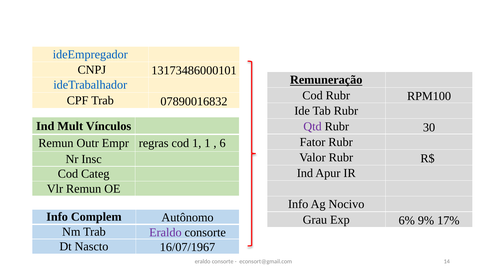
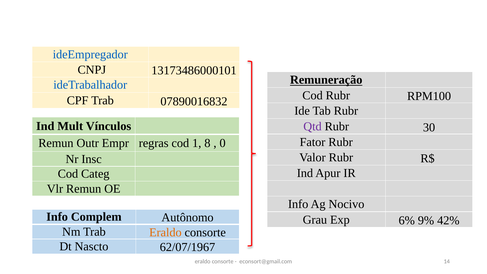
1 1: 1 -> 8 (207, 143)
6: 6 -> 0 (223, 143)
17%: 17% -> 42% (448, 221)
Eraldo colour: purple -> orange (165, 232)
16/07/1967: 16/07/1967 -> 62/07/1967 (188, 247)
